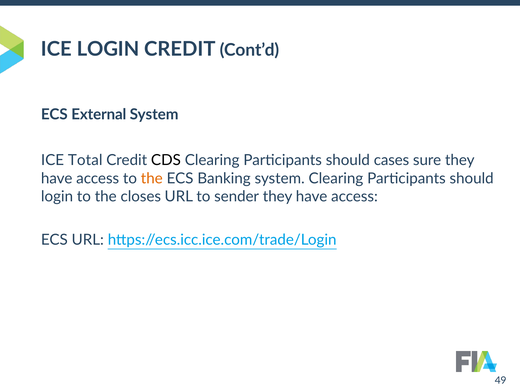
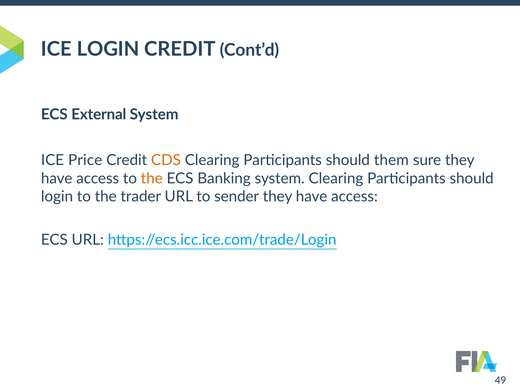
Total: Total -> Price (85, 160)
CDS colour: black -> orange (166, 160)
cases: cases -> them (391, 160)
closes: closes -> trader (141, 197)
